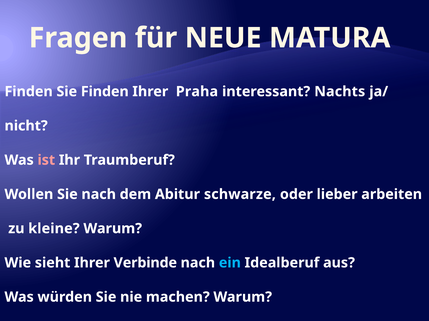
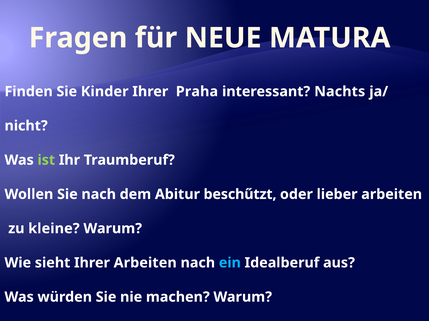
Sie Finden: Finden -> Kinder (105, 92)
ist colour: pink -> light green (46, 160)
schwarze: schwarze -> beschűtzt (240, 195)
Ihrer Verbinde: Verbinde -> Arbeiten (145, 263)
